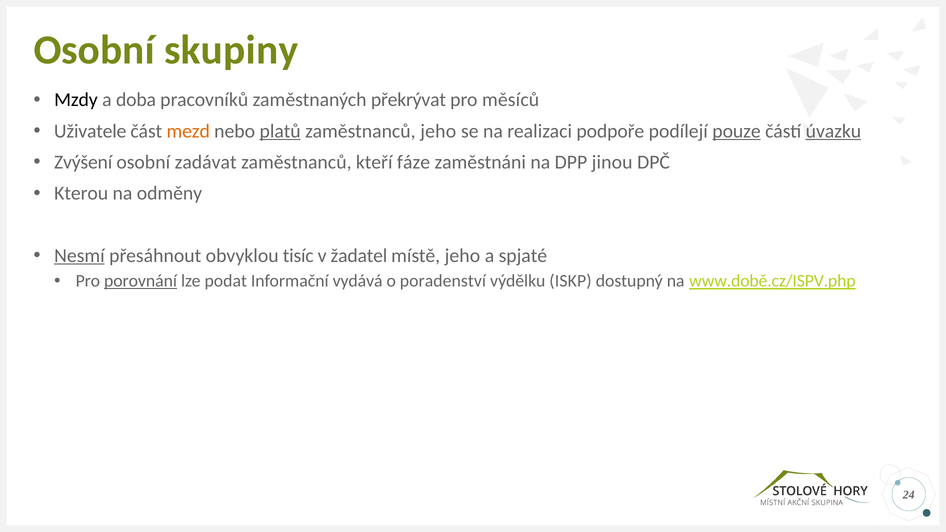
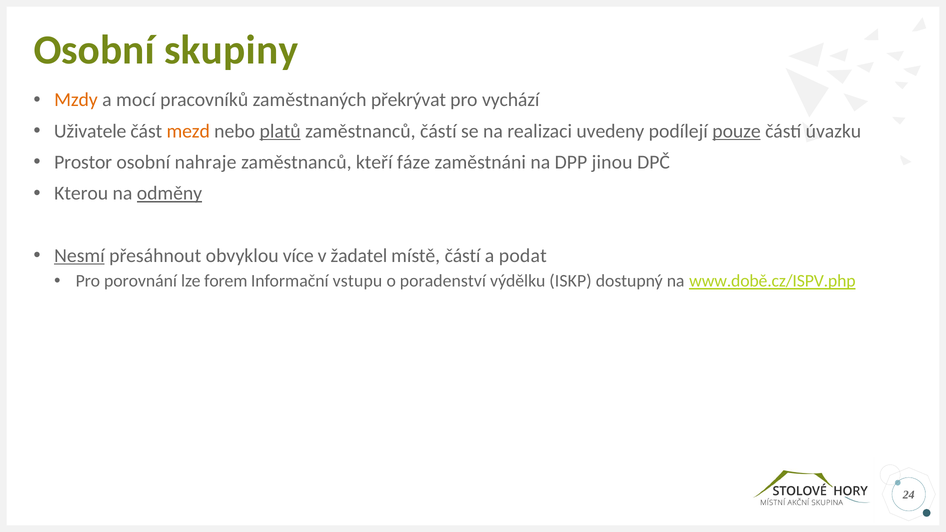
Mzdy colour: black -> orange (76, 100)
doba: doba -> mocí (136, 100)
měsíců: měsíců -> vychází (511, 100)
zaměstnanců jeho: jeho -> částí (438, 131)
podpoře: podpoře -> uvedeny (610, 131)
úvazku underline: present -> none (833, 131)
Zvýšení: Zvýšení -> Prostor (83, 162)
zadávat: zadávat -> nahraje (206, 162)
odměny underline: none -> present (169, 193)
tisíc: tisíc -> více (298, 256)
místě jeho: jeho -> částí (463, 256)
spjaté: spjaté -> podat (523, 256)
porovnání underline: present -> none (140, 281)
podat: podat -> forem (226, 281)
vydává: vydává -> vstupu (357, 281)
